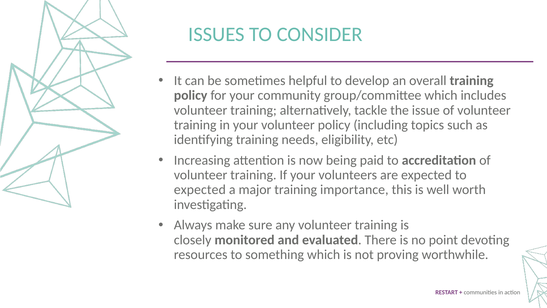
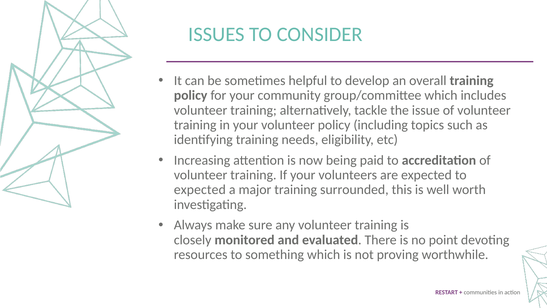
importance: importance -> surrounded (354, 190)
